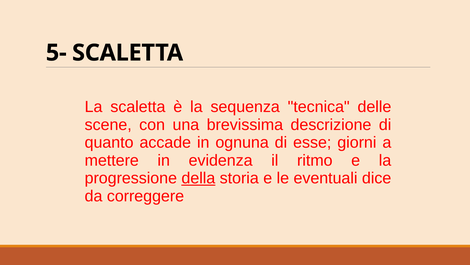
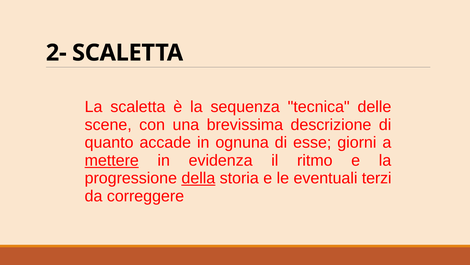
5-: 5- -> 2- (56, 53)
mettere underline: none -> present (112, 160)
dice: dice -> terzi (377, 178)
